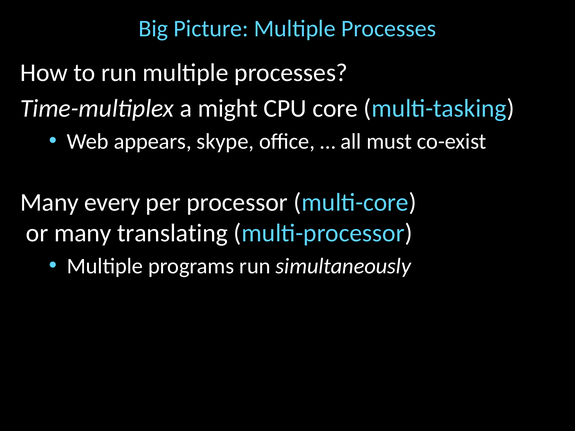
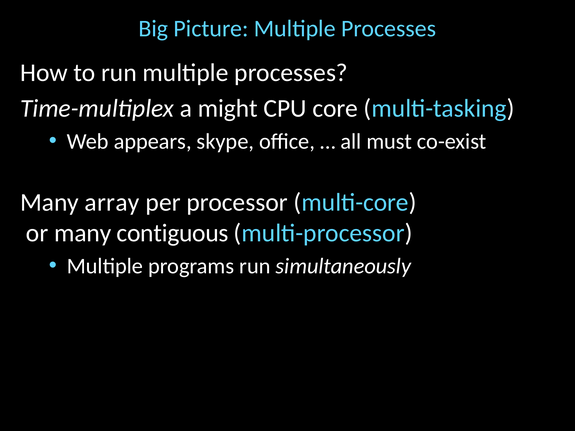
every: every -> array (112, 202)
translating: translating -> contiguous (173, 233)
